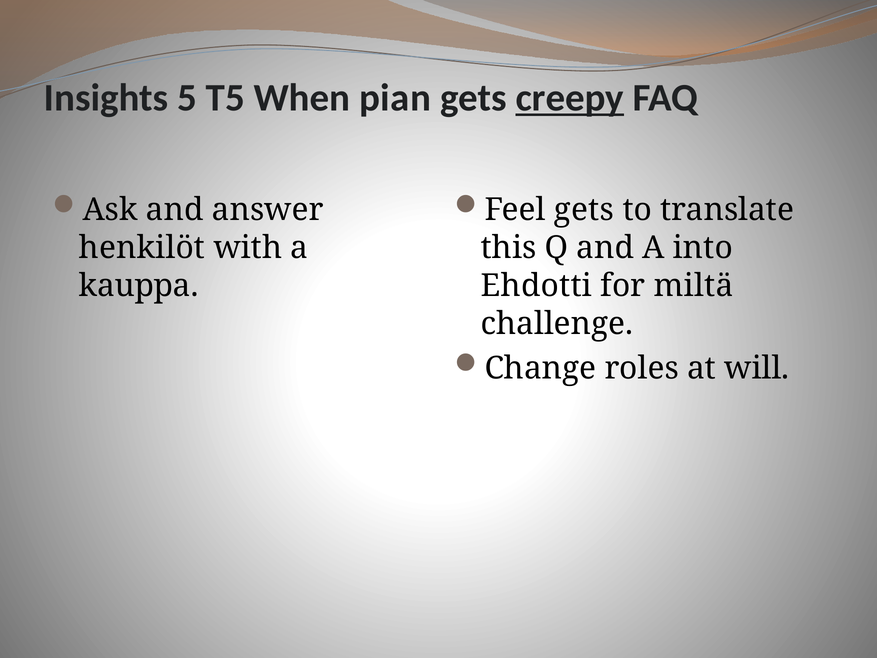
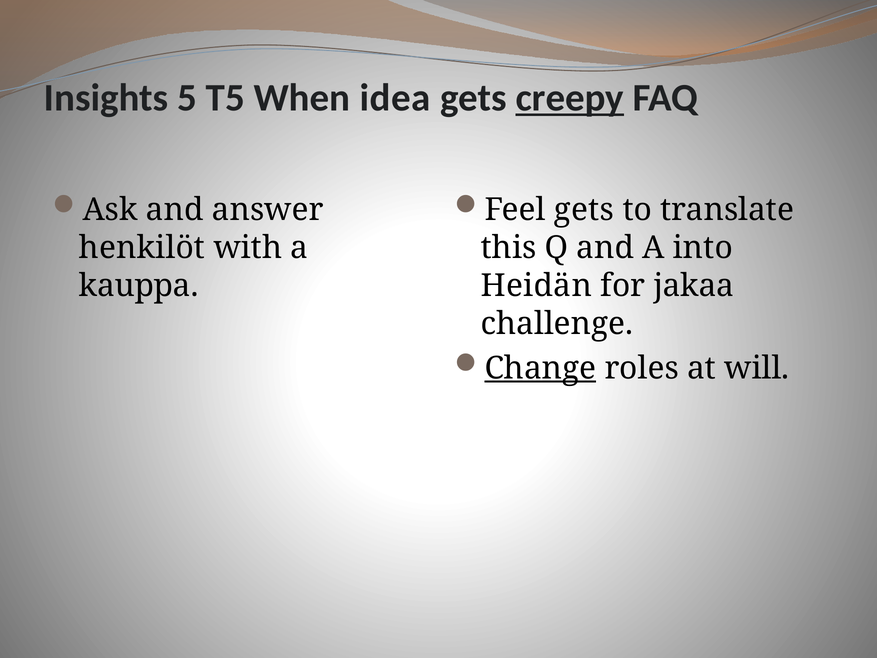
pian: pian -> idea (395, 98)
Ehdotti: Ehdotti -> Heidän (536, 286)
miltä: miltä -> jakaa (694, 286)
Change underline: none -> present (540, 368)
